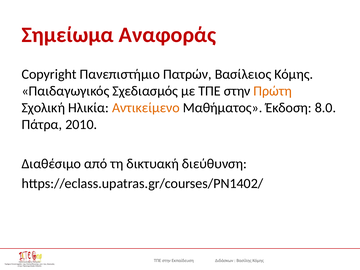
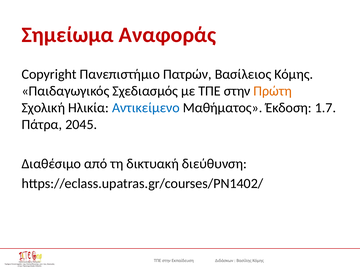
Αντικείμενο colour: orange -> blue (146, 108)
8.0: 8.0 -> 1.7 (325, 108)
2010: 2010 -> 2045 (81, 125)
